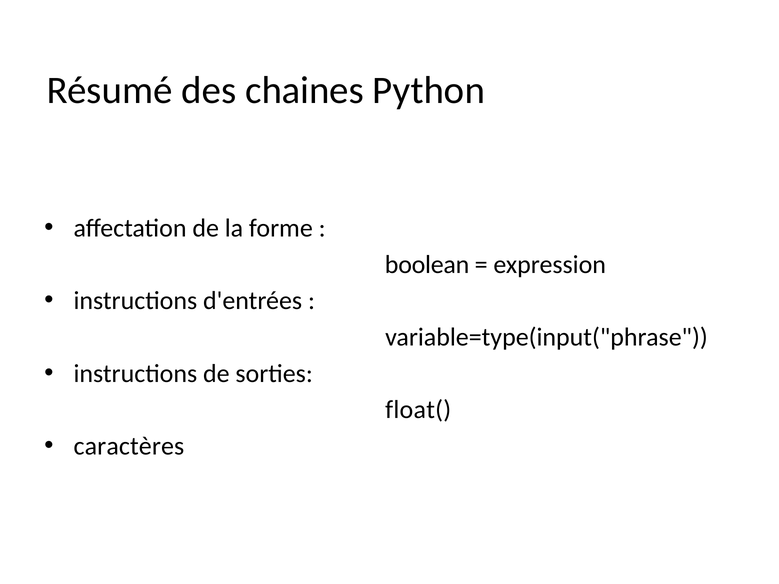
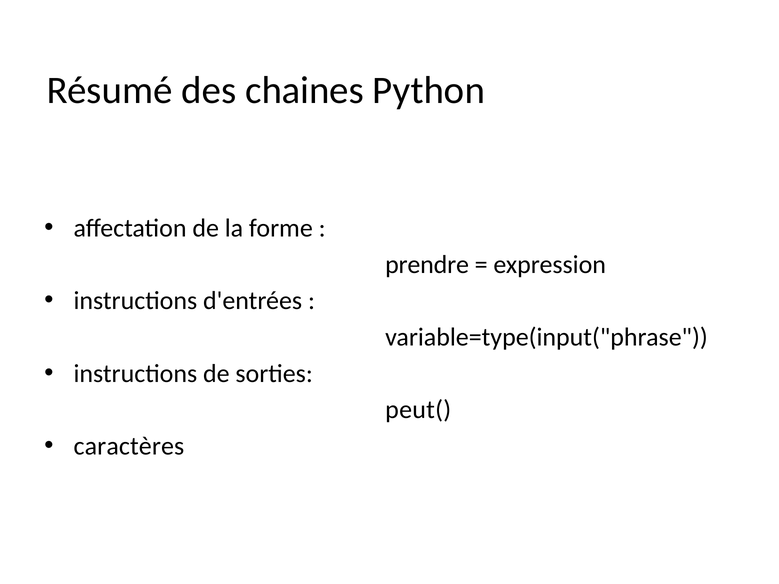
boolean: boolean -> prendre (427, 265)
float(: float( -> peut( (418, 410)
